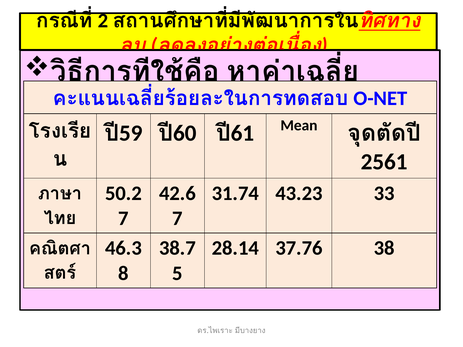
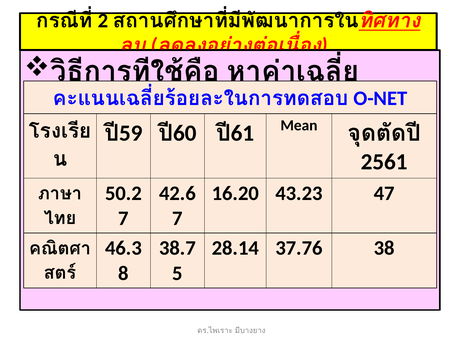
31.74: 31.74 -> 16.20 (235, 193)
33: 33 -> 47 (384, 193)
